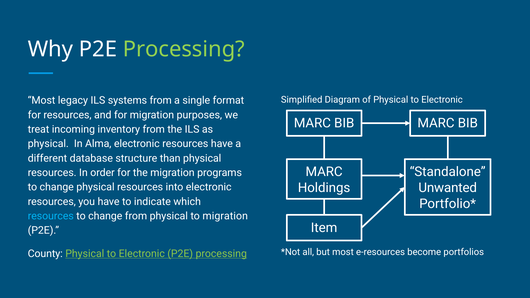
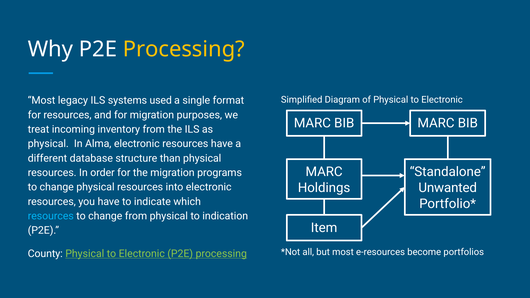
Processing colour: light green -> yellow (184, 49)
systems from: from -> used (161, 101)
to migration: migration -> indication (225, 216)
